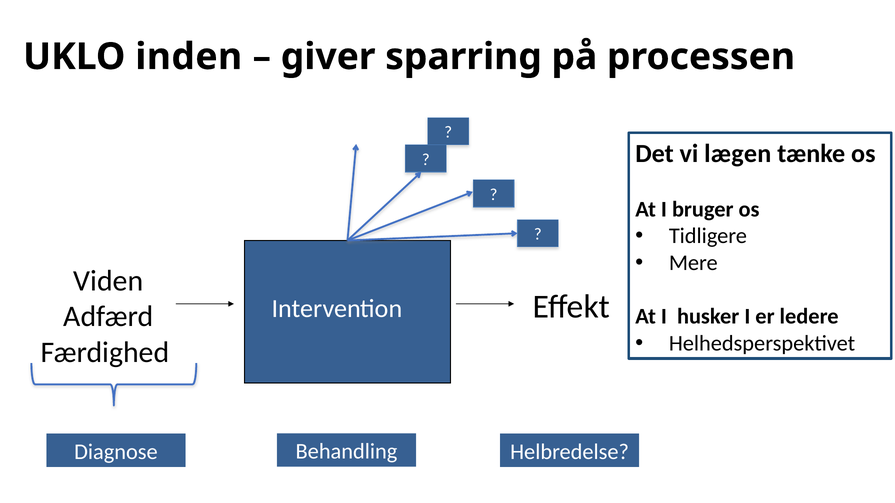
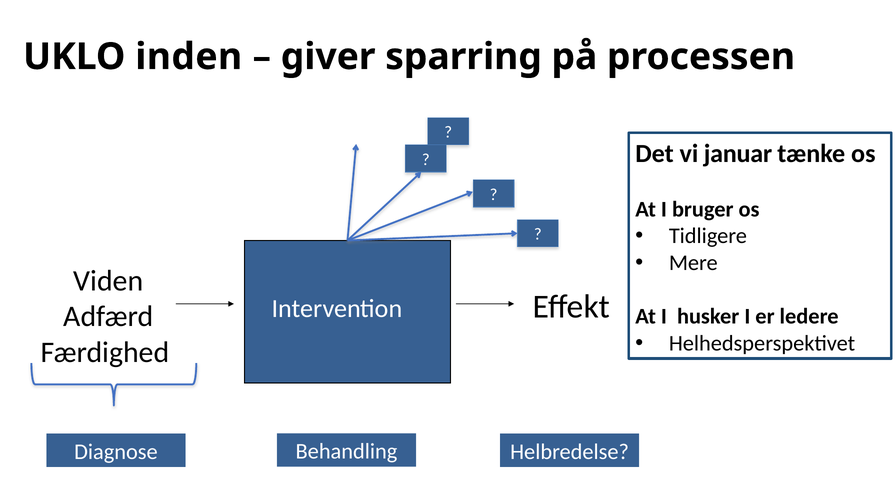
lægen: lægen -> januar (738, 154)
